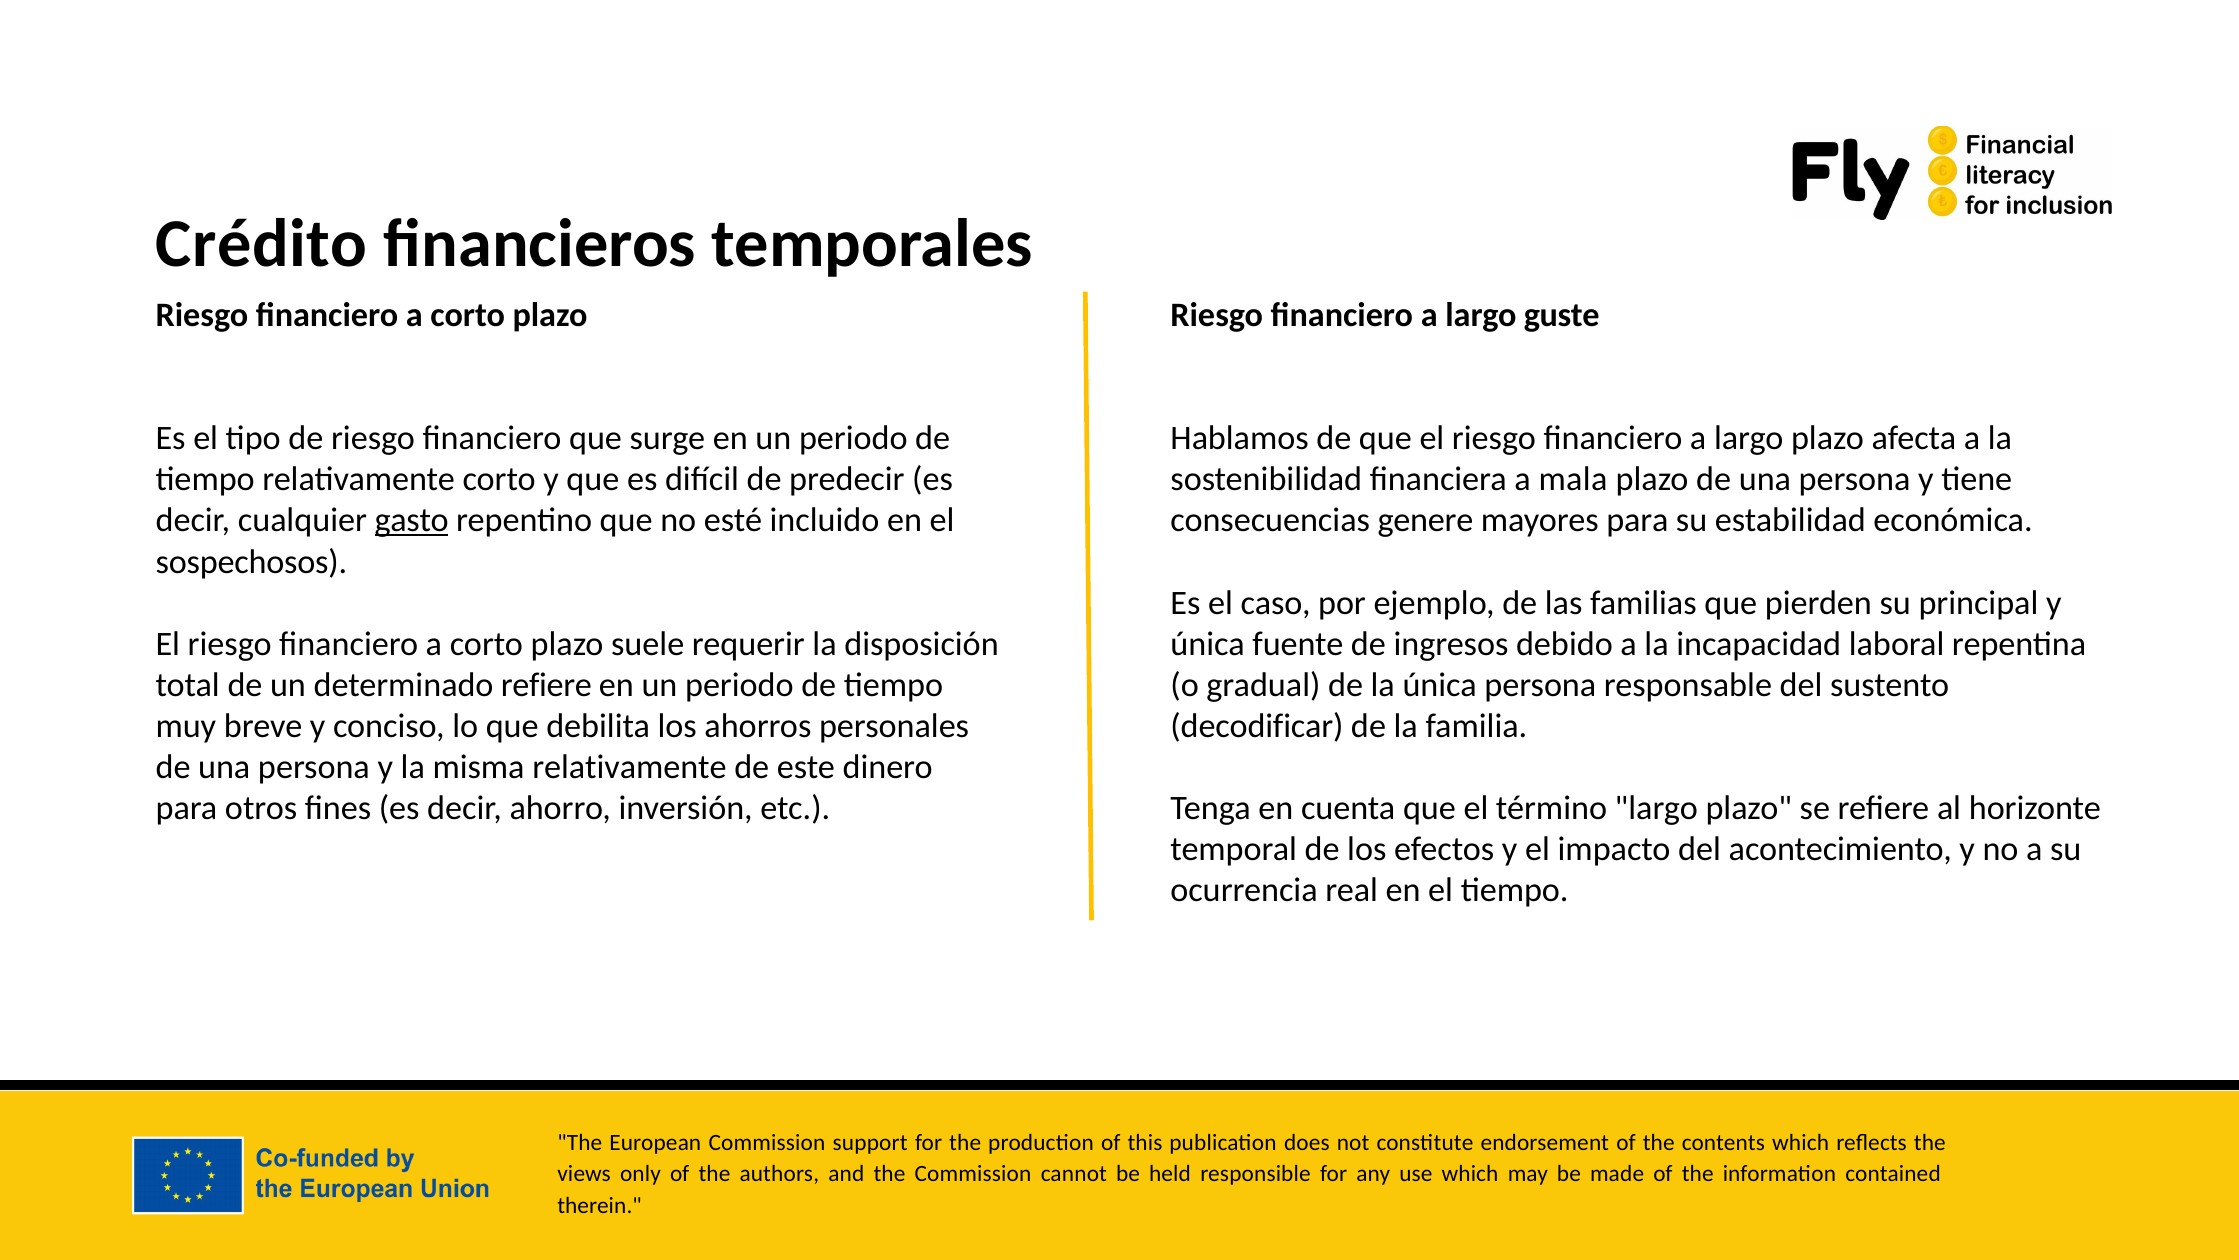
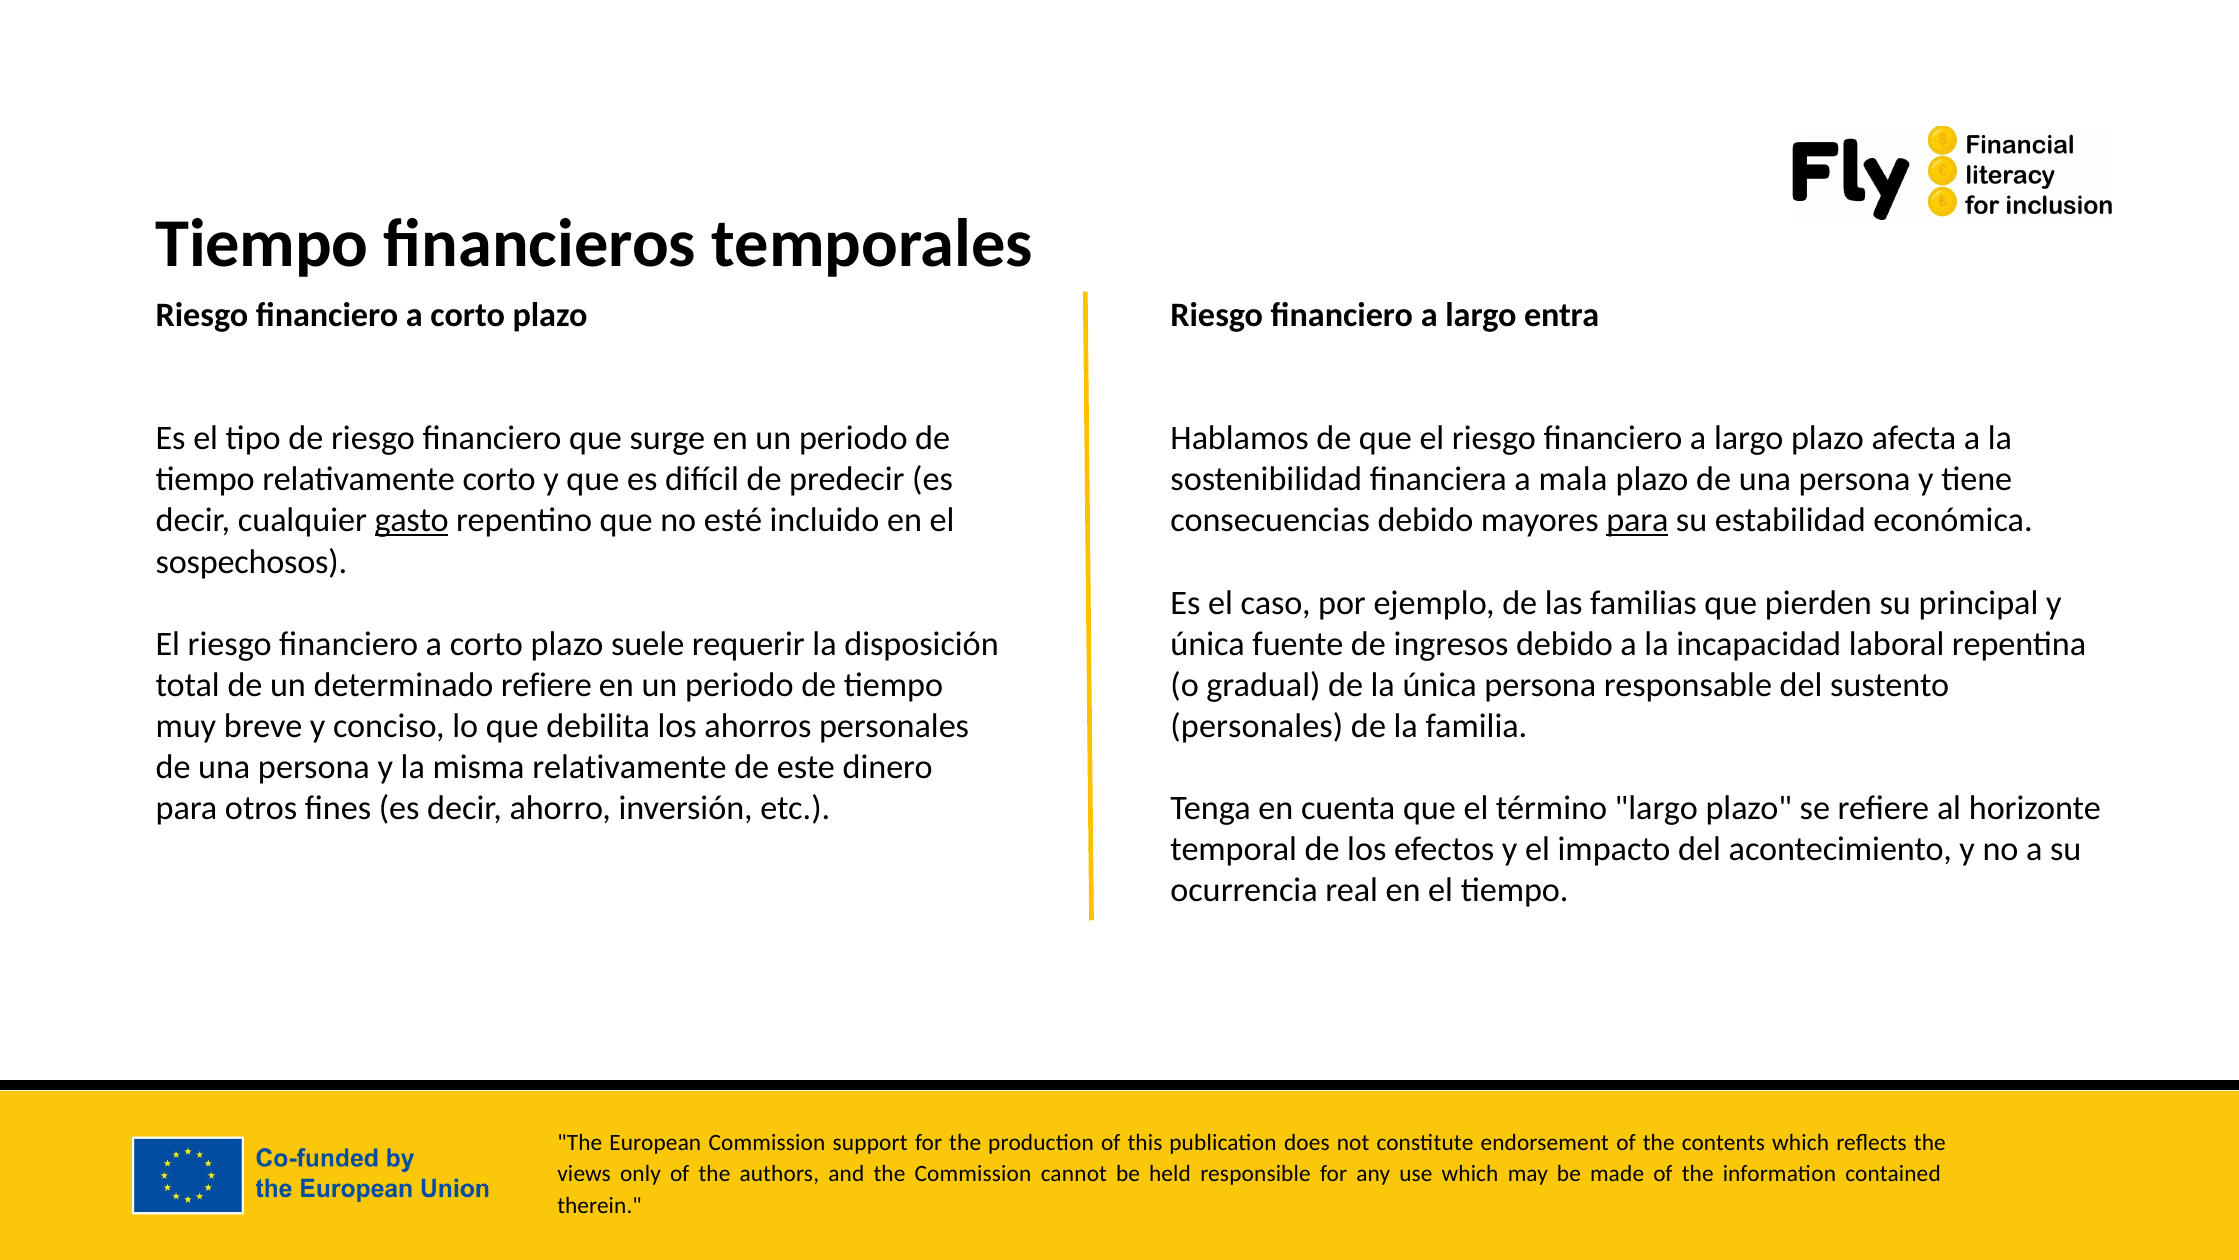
Crédito: Crédito -> Tiempo (262, 244)
guste: guste -> entra (1562, 315)
consecuencias genere: genere -> debido (1425, 520)
para underline: none -> present (1637, 520)
decodificar: decodificar -> personales (1257, 726)
